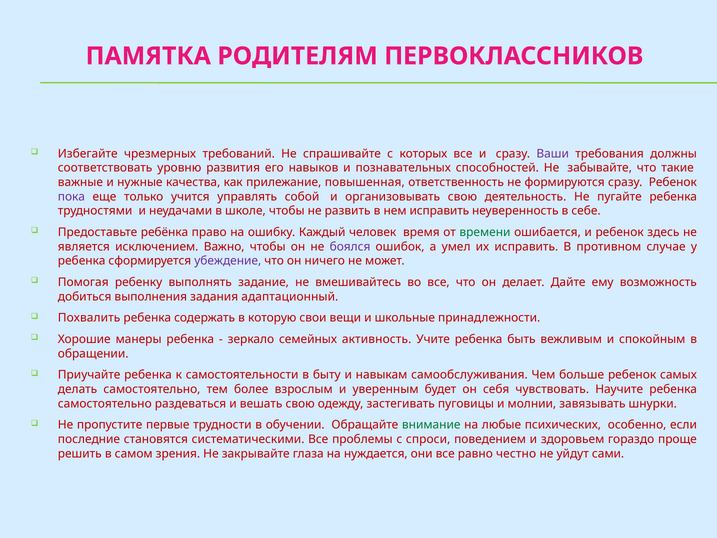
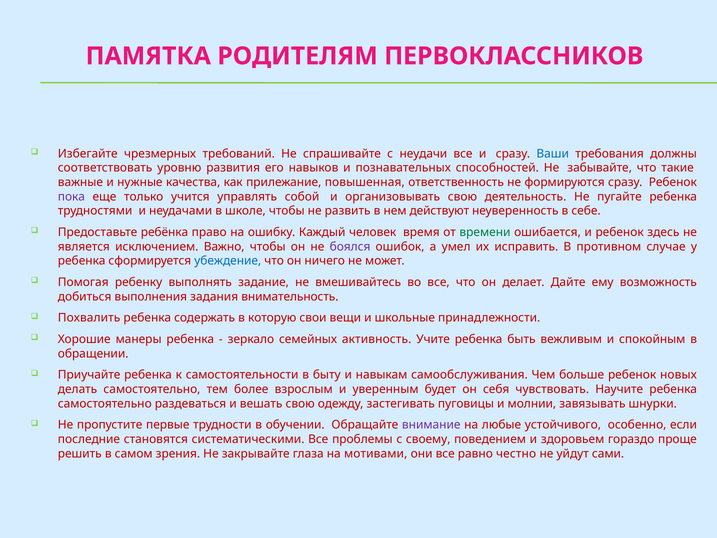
которых: которых -> неудачи (423, 154)
Ваши colour: purple -> blue (553, 154)
нем исправить: исправить -> действуют (439, 211)
убеждение colour: purple -> blue (228, 261)
адаптационный: адаптационный -> внимательность (290, 297)
самых: самых -> новых (678, 375)
внимание colour: green -> purple (431, 425)
психических: психических -> устойчивого (563, 425)
спроси: спроси -> своему (428, 439)
нуждается: нуждается -> мотивами (376, 453)
